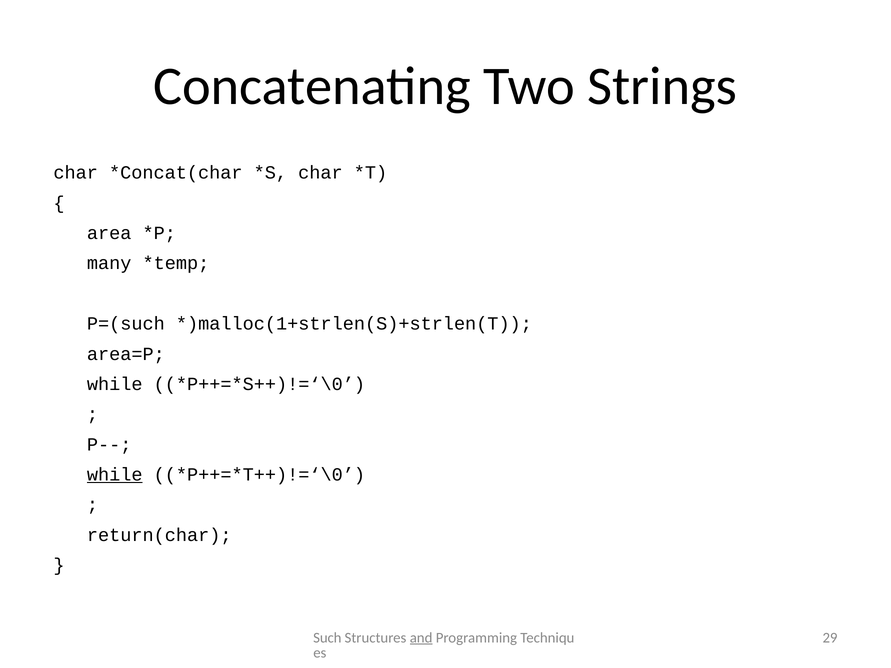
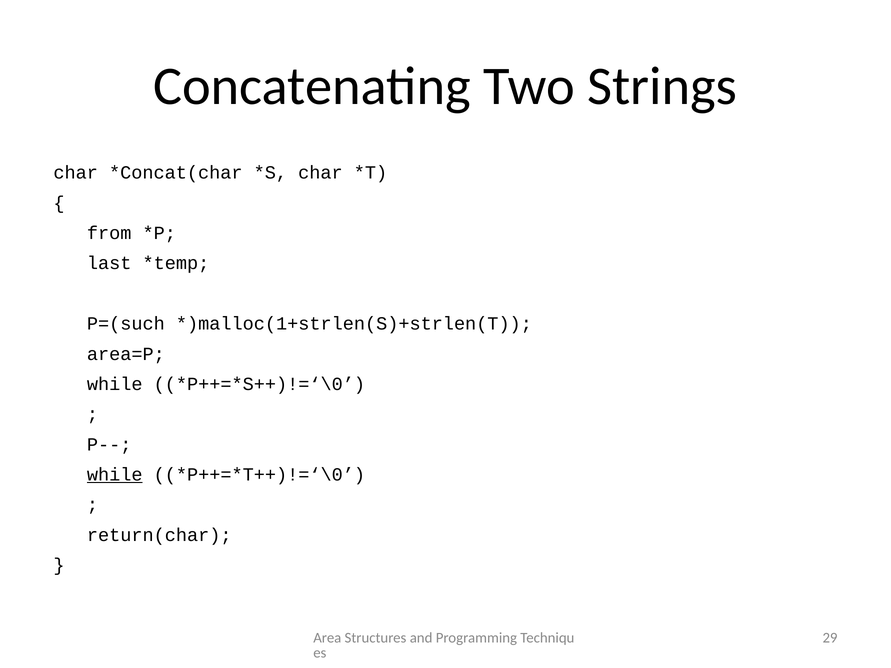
area: area -> from (109, 233)
many: many -> last (109, 263)
Such: Such -> Area (327, 638)
and underline: present -> none (421, 638)
